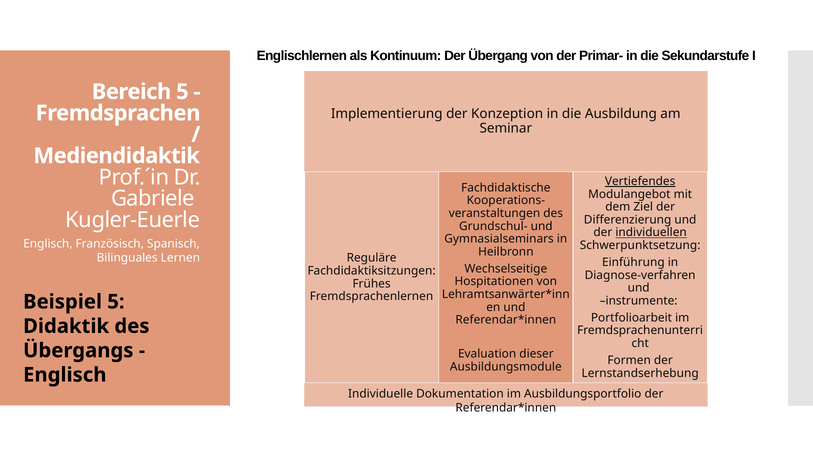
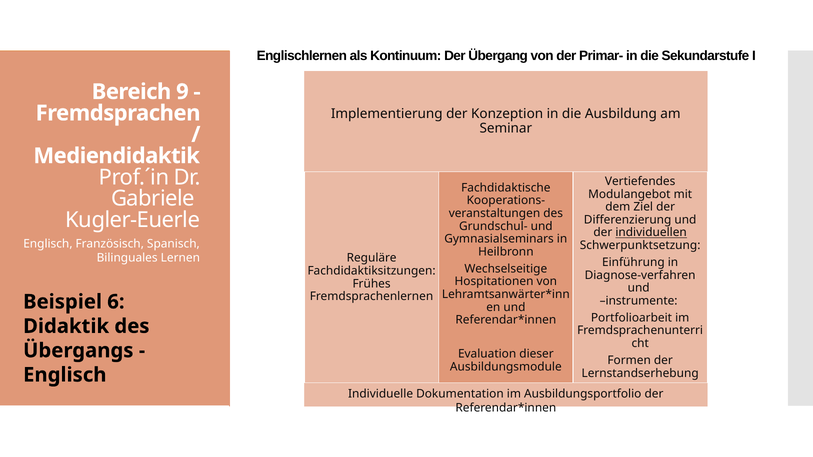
Bereich 5: 5 -> 9 (182, 92)
Vertiefendes underline: present -> none (640, 181)
Beispiel 5: 5 -> 6 (116, 302)
